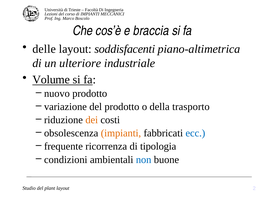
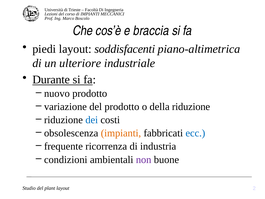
delle: delle -> piedi (44, 49)
Volume: Volume -> Durante (51, 80)
della trasporto: trasporto -> riduzione (191, 107)
dei colour: orange -> blue (92, 120)
tipologia: tipologia -> industria (158, 146)
non colour: blue -> purple (144, 159)
